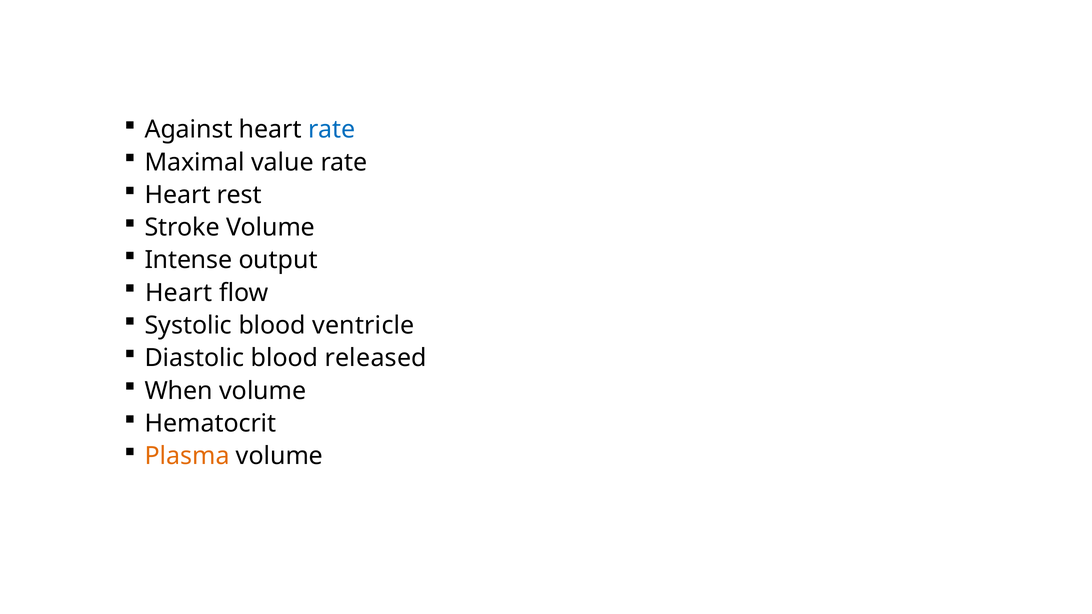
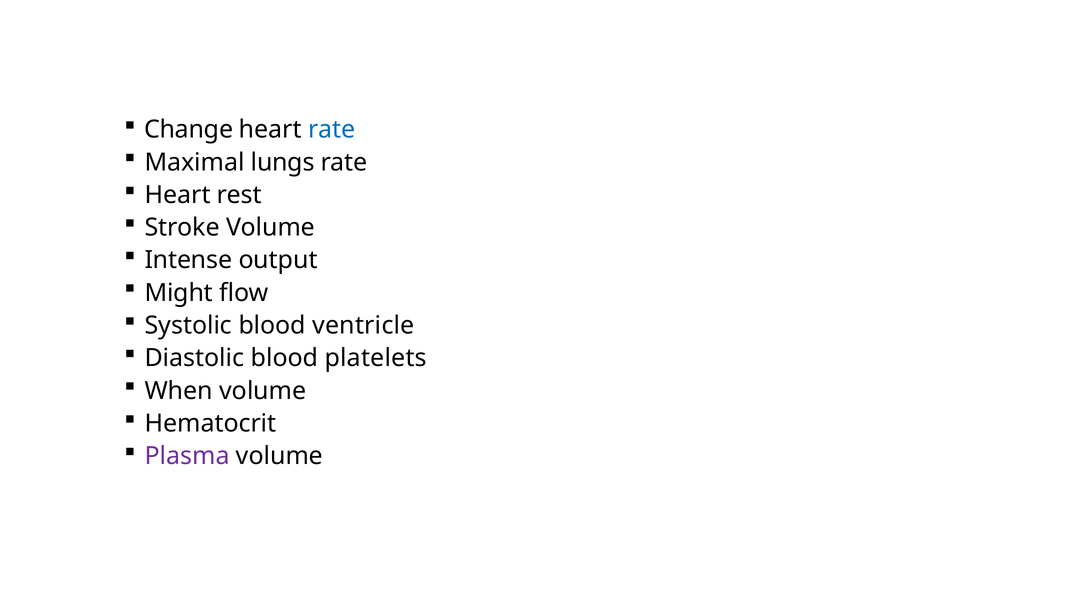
Against: Against -> Change (189, 130)
value: value -> lungs (283, 162)
Heart: Heart -> Might (179, 293)
released: released -> platelets (376, 358)
Plasma colour: orange -> purple (187, 456)
